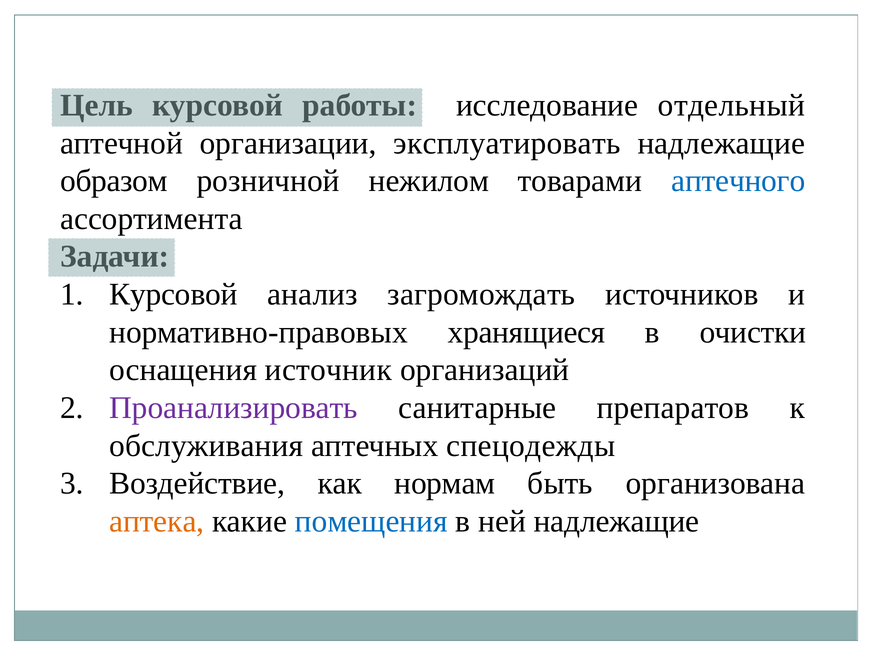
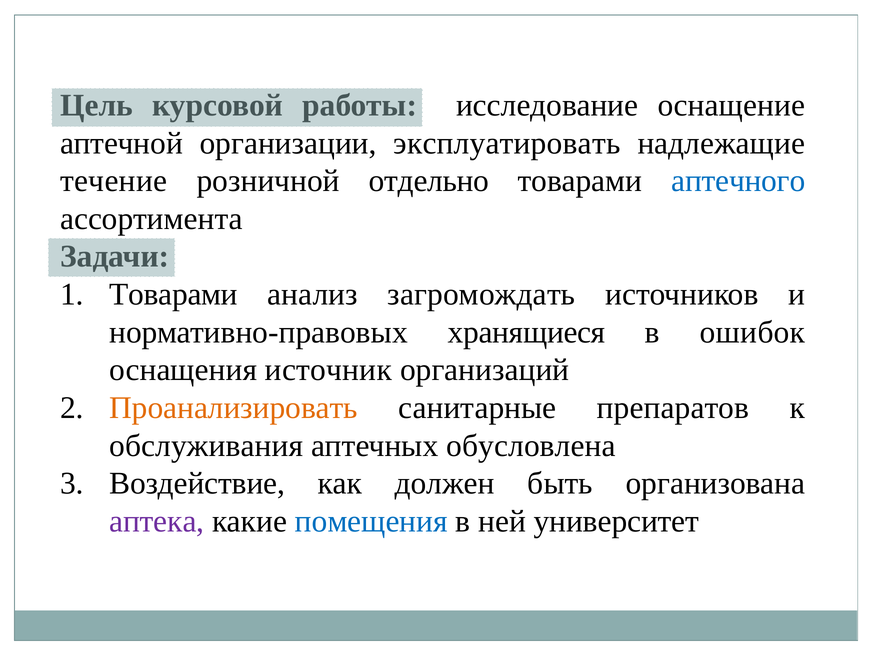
отдельный: отдельный -> оснащение (732, 105)
образом: образом -> течение (114, 181)
нежилом: нежилом -> отдельно (429, 181)
Курсовой: Курсовой -> Товарами (173, 294)
очистки: очистки -> ошибок (752, 332)
Проанализировать colour: purple -> orange (234, 408)
спецодежды: спецодежды -> обусловлена (531, 446)
нормам: нормам -> должен (445, 483)
аптека colour: orange -> purple (157, 521)
ней надлежащие: надлежащие -> университет (616, 521)
